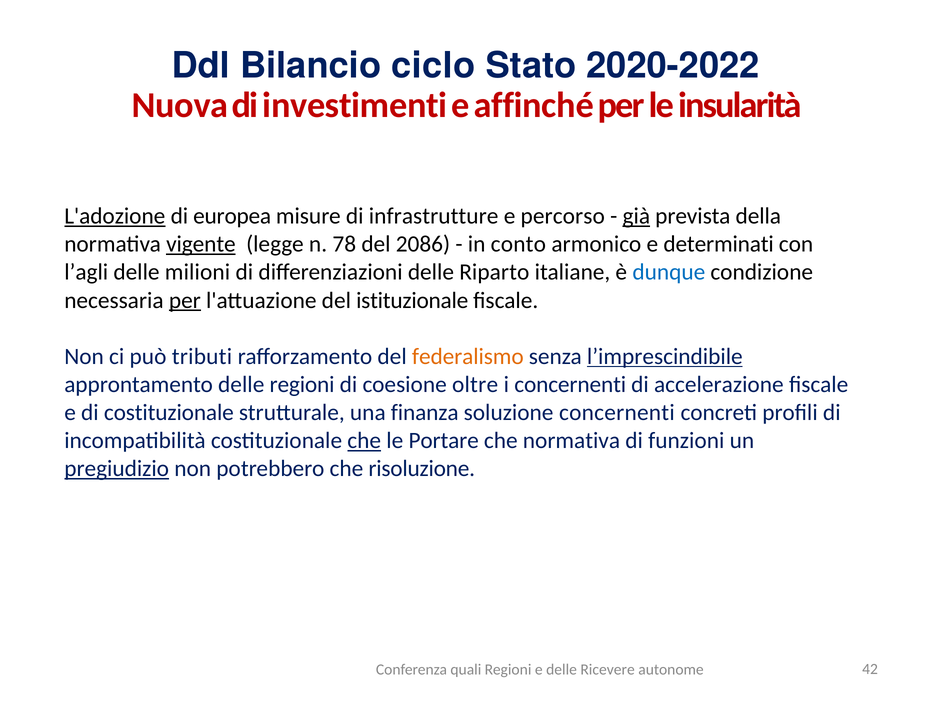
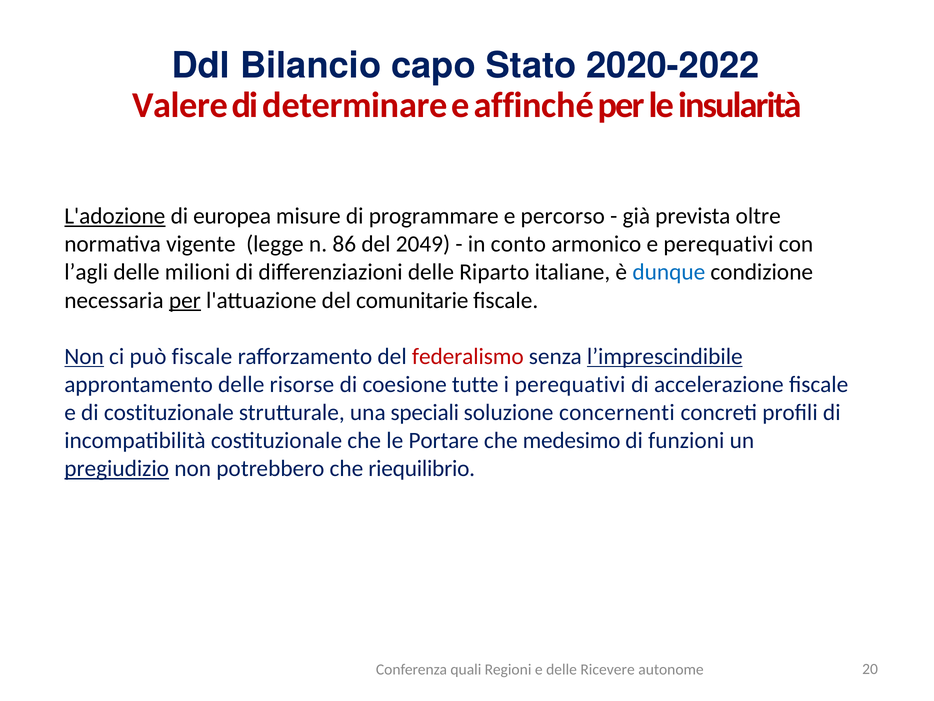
ciclo: ciclo -> capo (434, 66)
Nuova: Nuova -> Valere (180, 105)
investimenti: investimenti -> determinare (355, 105)
infrastrutture: infrastrutture -> programmare (434, 216)
già underline: present -> none (636, 216)
della: della -> oltre (758, 216)
vigente underline: present -> none (201, 244)
78: 78 -> 86 (344, 244)
2086: 2086 -> 2049 (423, 244)
e determinati: determinati -> perequativi (718, 244)
istituzionale: istituzionale -> comunitarie (412, 300)
Non underline: none -> present (84, 356)
può tributi: tributi -> fiscale (202, 356)
federalismo colour: orange -> red (468, 356)
delle regioni: regioni -> risorse (302, 384)
oltre: oltre -> tutte (475, 384)
i concernenti: concernenti -> perequativi (570, 384)
finanza: finanza -> speciali (425, 412)
che underline: present -> none (364, 440)
che normativa: normativa -> medesimo (572, 440)
risoluzione: risoluzione -> riequilibrio (422, 468)
42: 42 -> 20 (870, 669)
